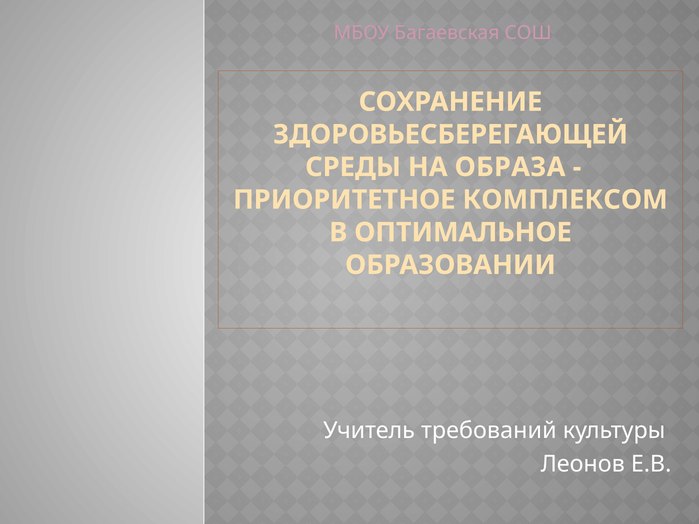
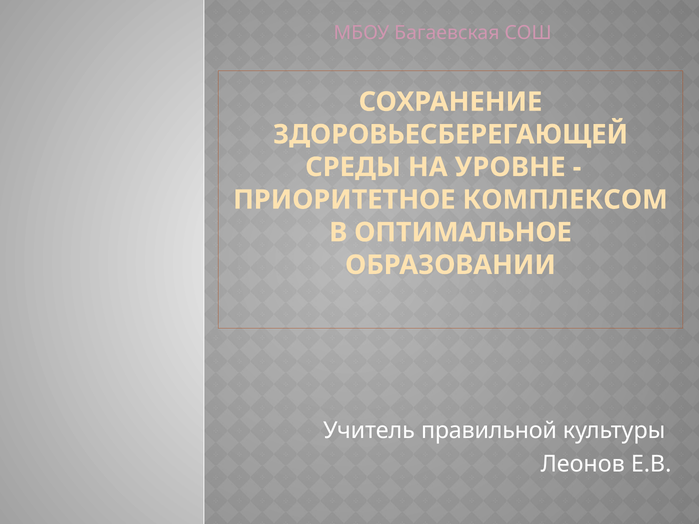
ОБРАЗА: ОБРАЗА -> УРОВНЕ (510, 167)
требований: требований -> правильной (489, 431)
